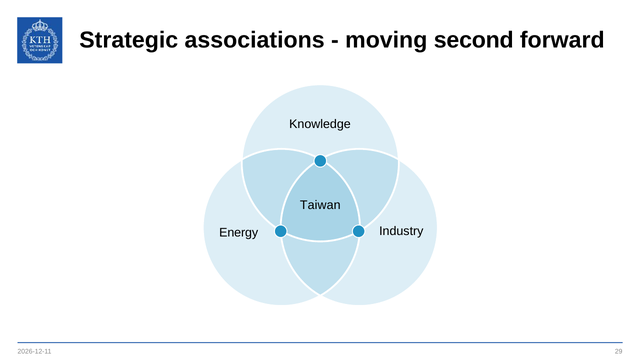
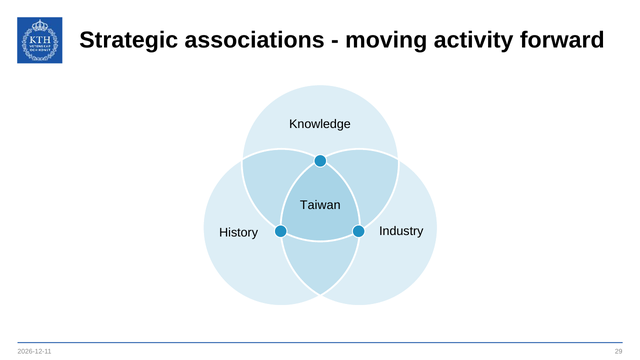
second: second -> activity (474, 40)
Energy: Energy -> History (239, 233)
